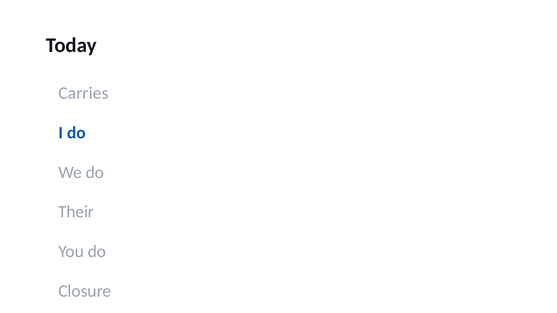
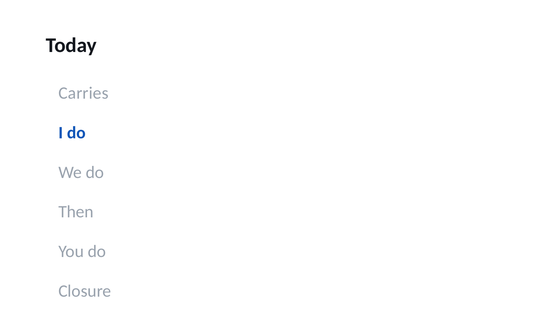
Their: Their -> Then (76, 212)
